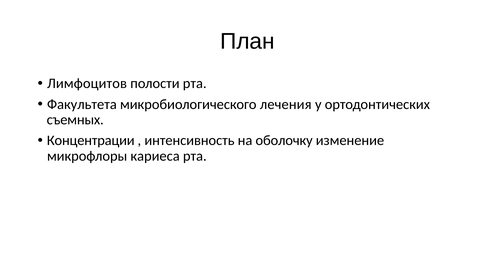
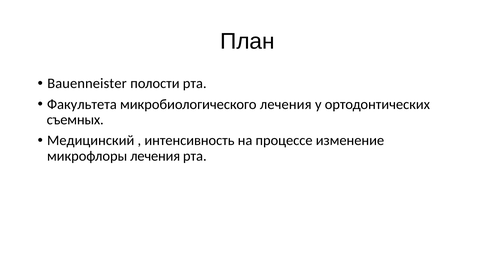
Лимфоцитов: Лимфоцитов -> Bauenneister (87, 84)
Концентрации: Концентрации -> Медицинский (91, 141)
оболочку: оболочку -> процессе (284, 141)
микрофлоры кариеса: кариеса -> лечения (155, 156)
